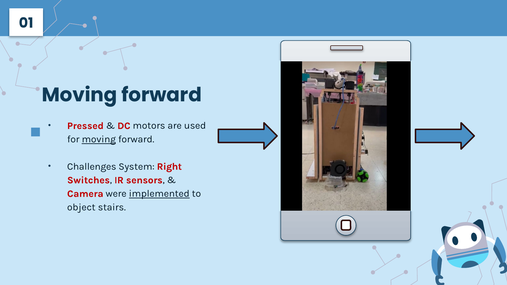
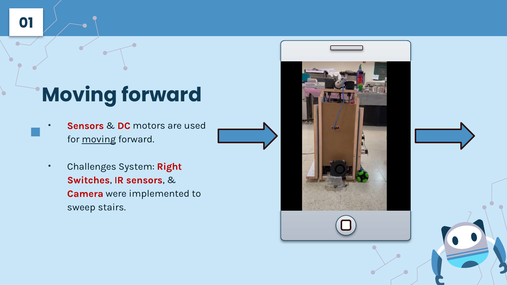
Pressed: Pressed -> Sensors (85, 126)
implemented underline: present -> none (159, 194)
object: object -> sweep (81, 207)
